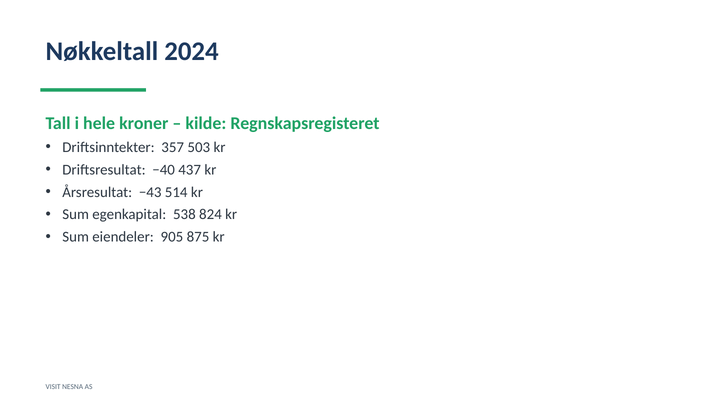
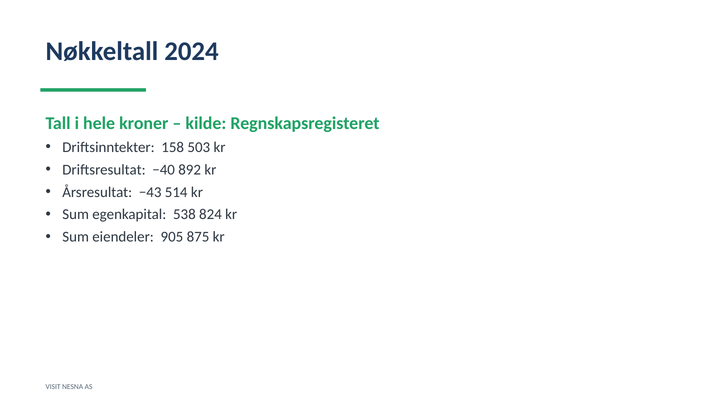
357: 357 -> 158 (173, 147)
437: 437 -> 892 (190, 170)
